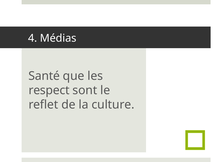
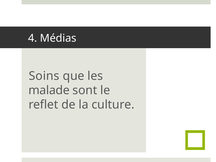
Santé: Santé -> Soins (44, 76)
respect: respect -> malade (49, 90)
